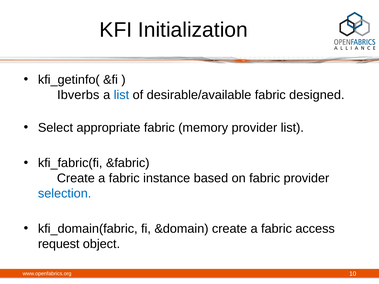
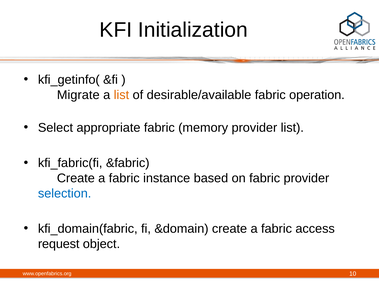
Ibverbs: Ibverbs -> Migrate (78, 95)
list colour: blue -> orange (121, 95)
designed: designed -> operation (317, 95)
